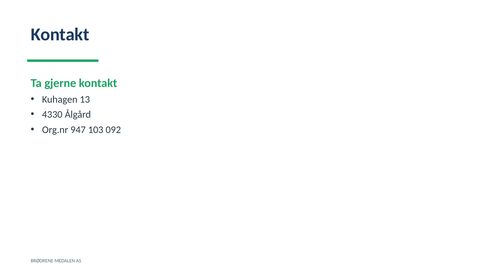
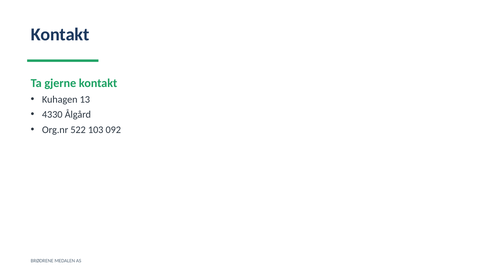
947: 947 -> 522 (78, 130)
